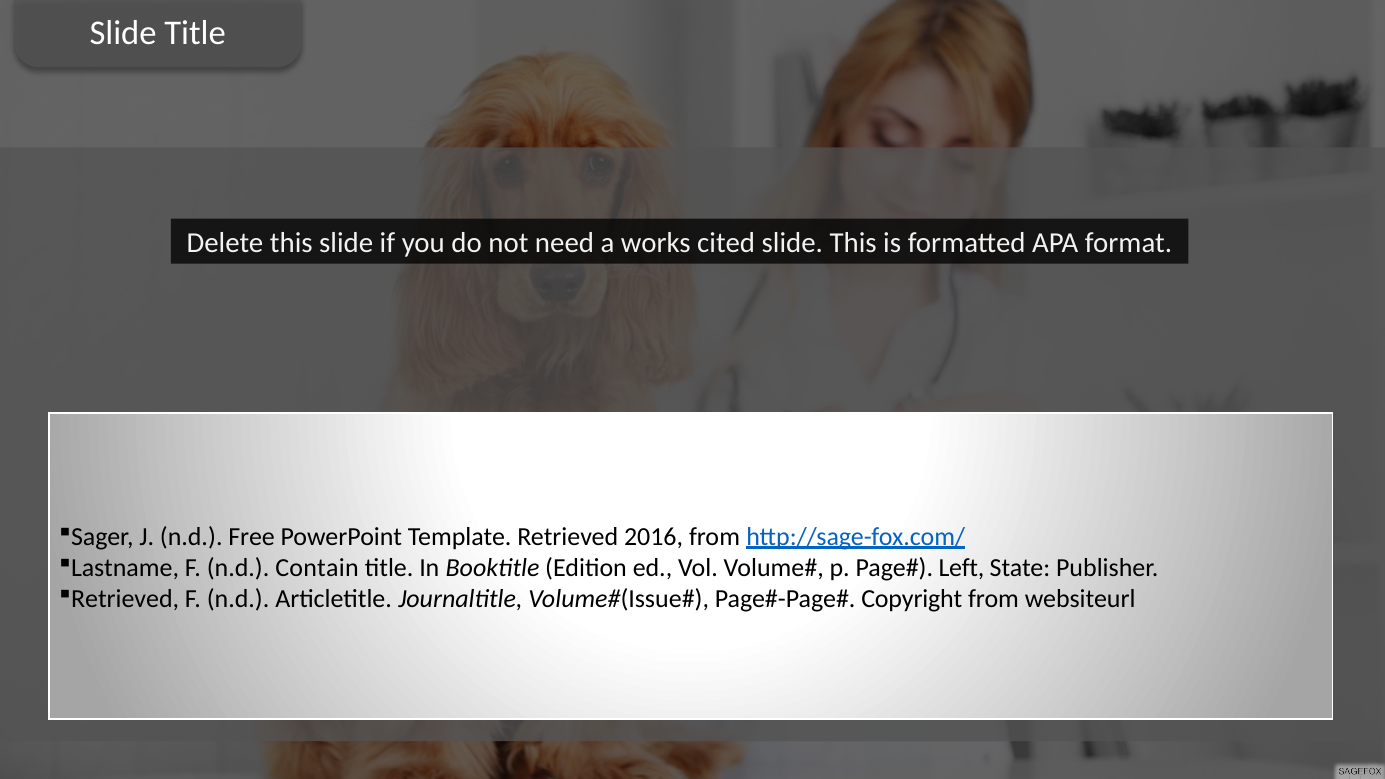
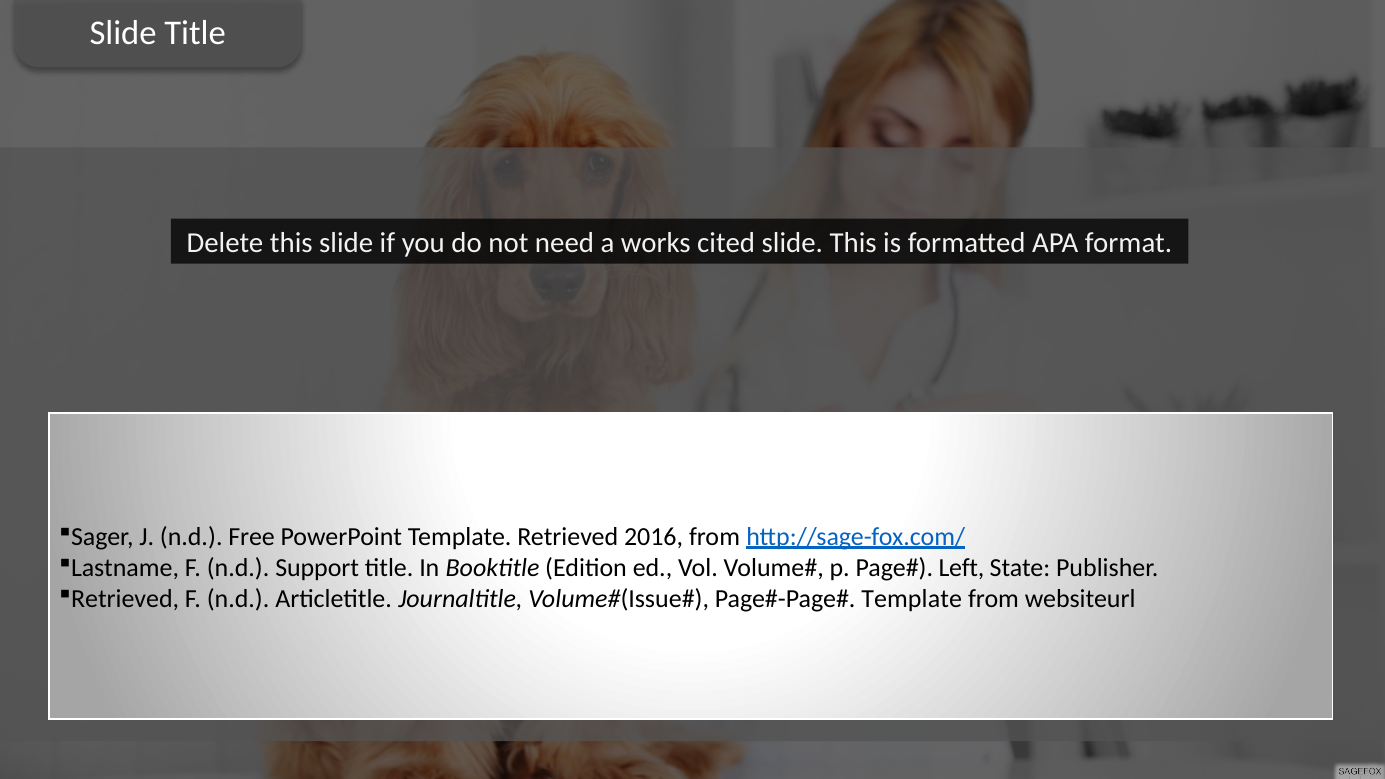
Contain: Contain -> Support (317, 568)
Copyright: Copyright -> Template (912, 599)
